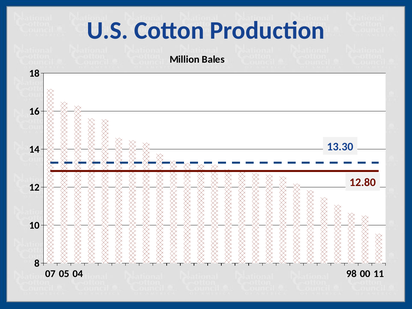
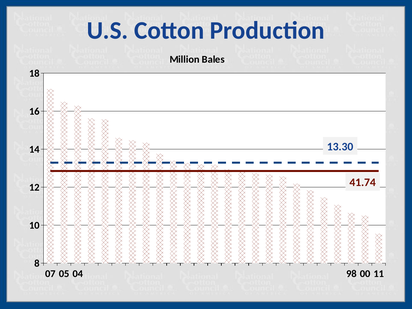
12.80: 12.80 -> 41.74 (363, 183)
